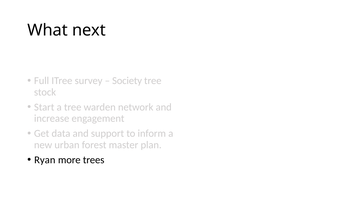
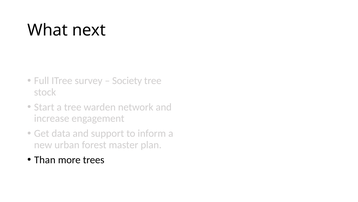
Ryan: Ryan -> Than (45, 159)
